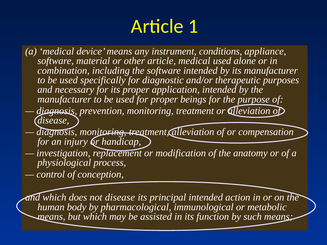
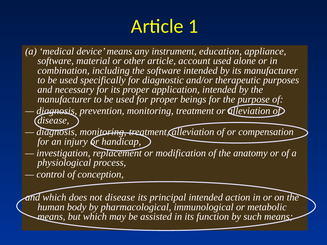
conditions: conditions -> education (220, 51)
article medical: medical -> account (194, 61)
